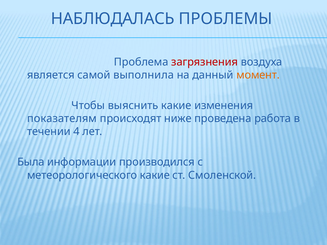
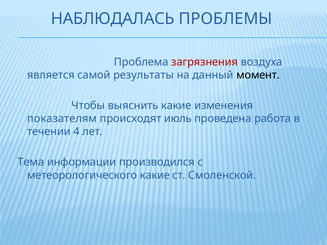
выполнила: выполнила -> результаты (144, 75)
момент colour: orange -> black (258, 75)
ниже: ниже -> июль (178, 119)
Была: Была -> Тема (31, 162)
